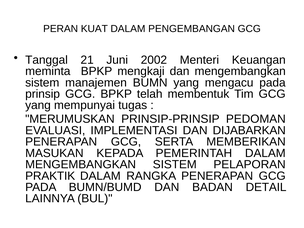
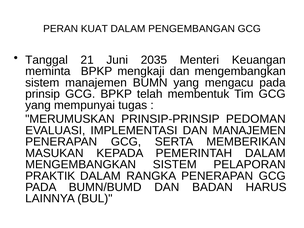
2002: 2002 -> 2035 (154, 60)
DAN DIJABARKAN: DIJABARKAN -> MANAJEMEN (249, 130)
DETAIL: DETAIL -> HARUS (266, 187)
